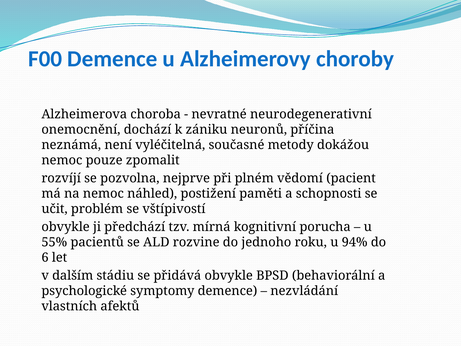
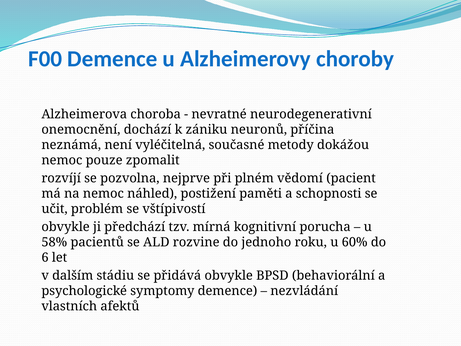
55%: 55% -> 58% (54, 242)
94%: 94% -> 60% (355, 242)
